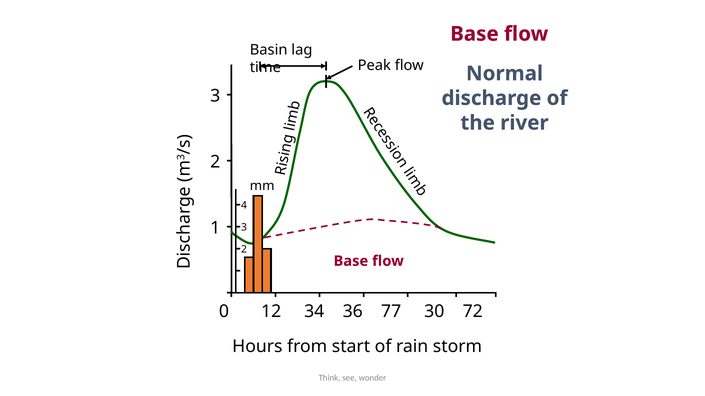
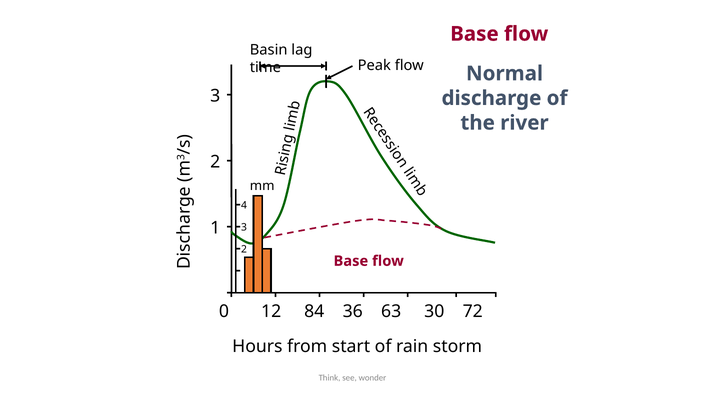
34: 34 -> 84 (314, 312)
77: 77 -> 63 (391, 312)
